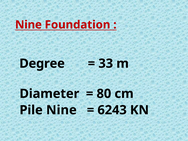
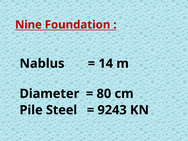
Degree: Degree -> Nablus (42, 64)
33: 33 -> 14 (106, 64)
Pile Nine: Nine -> Steel (62, 110)
6243: 6243 -> 9243 (112, 110)
